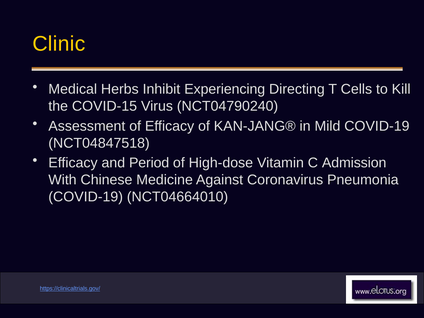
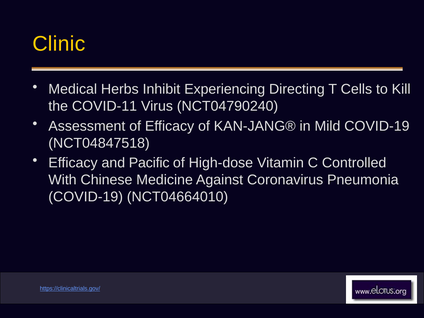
COVID-15: COVID-15 -> COVID-11 (105, 106)
Period: Period -> Pacific (149, 163)
Admission: Admission -> Controlled (354, 163)
